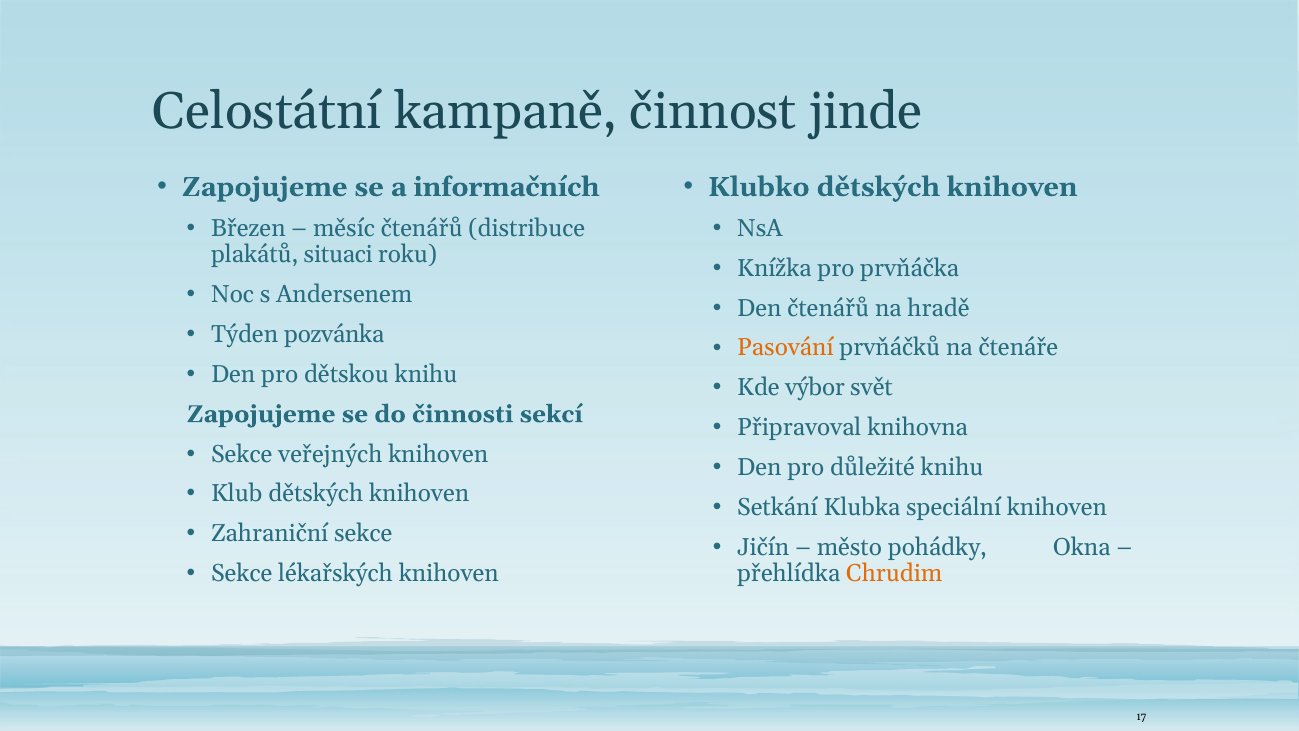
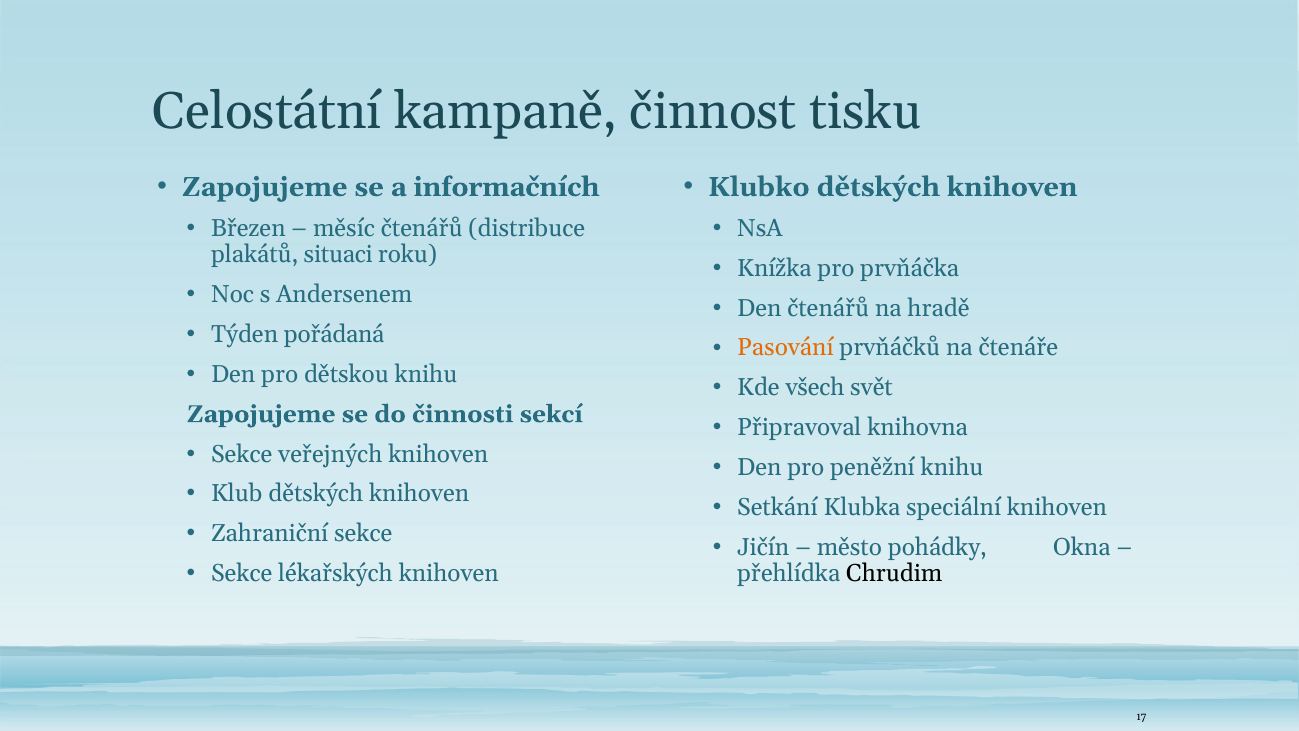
jinde: jinde -> tisku (866, 111)
pozvánka: pozvánka -> pořádaná (334, 334)
výbor: výbor -> všech (815, 388)
důležité: důležité -> peněžní (872, 467)
Chrudim colour: orange -> black (894, 573)
